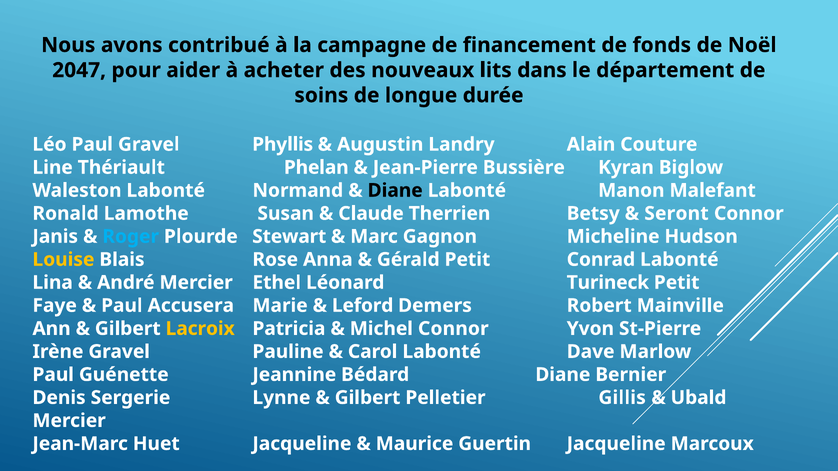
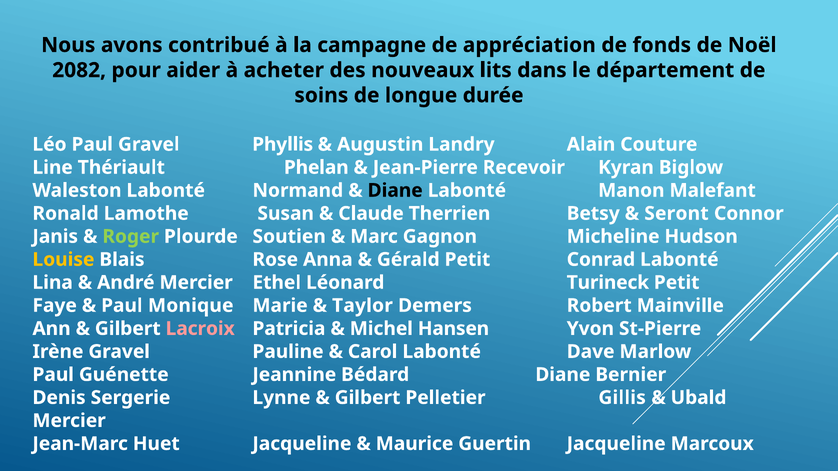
financement: financement -> appréciation (529, 45)
2047: 2047 -> 2082 (79, 70)
Bussière: Bussière -> Recevoir (524, 168)
Roger colour: light blue -> light green (131, 237)
Stewart: Stewart -> Soutien (289, 237)
Accusera: Accusera -> Monique (191, 306)
Leford: Leford -> Taylor (362, 306)
Lacroix colour: yellow -> pink (200, 329)
Michel Connor: Connor -> Hansen (453, 329)
